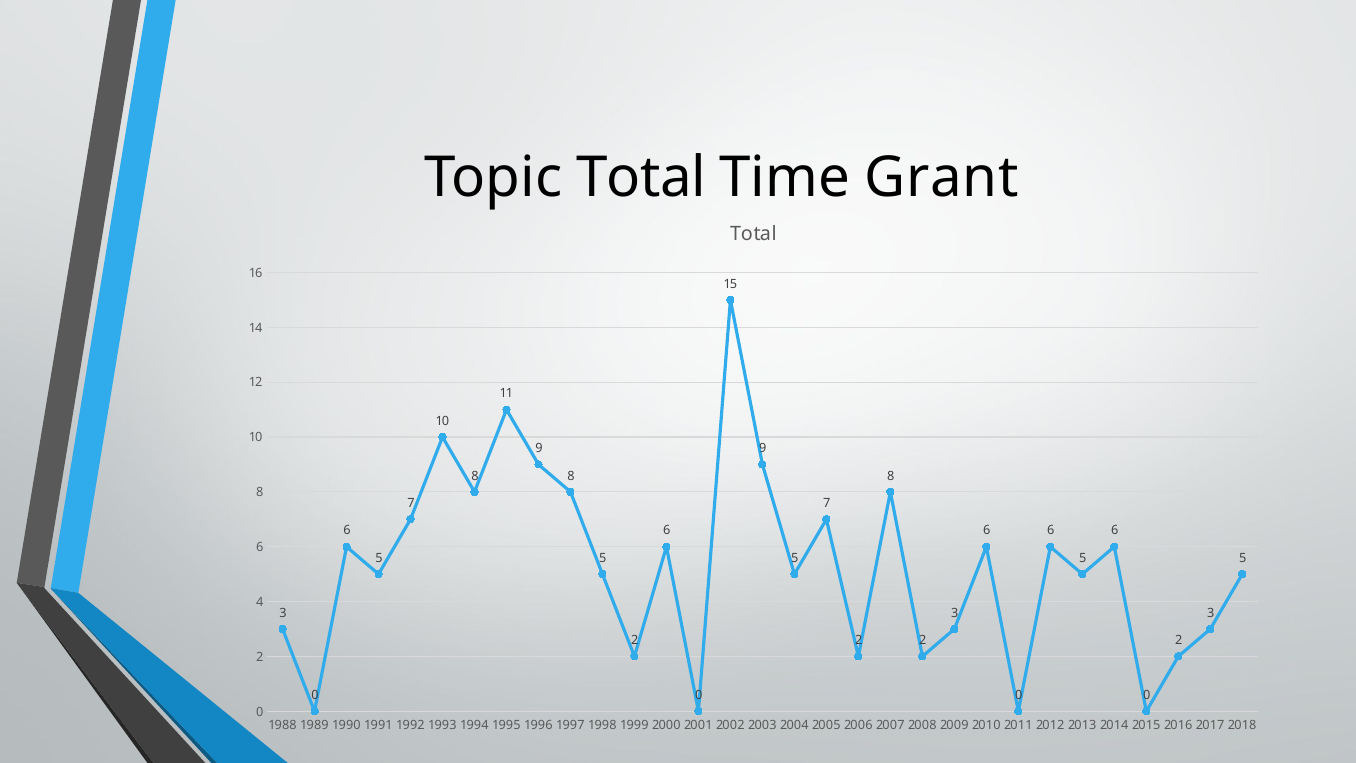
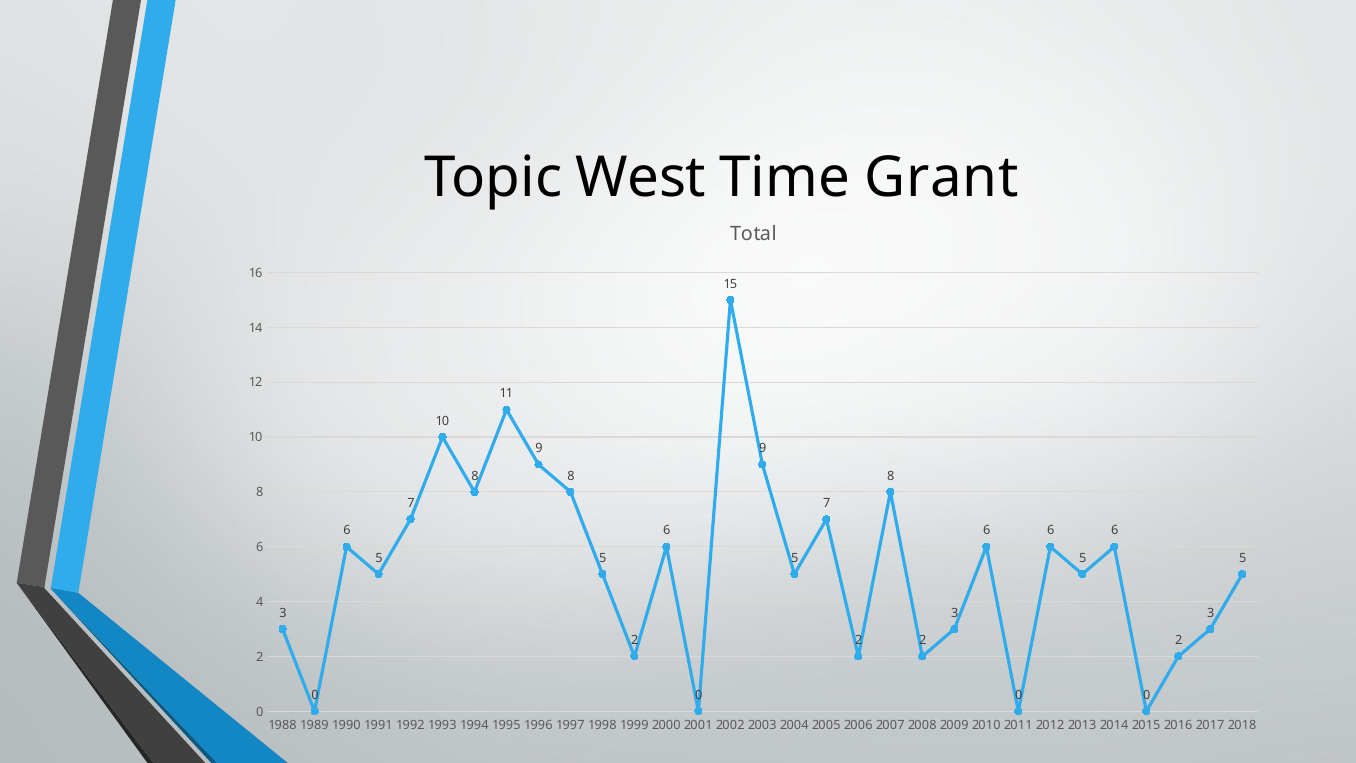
Topic Total: Total -> West (641, 178)
